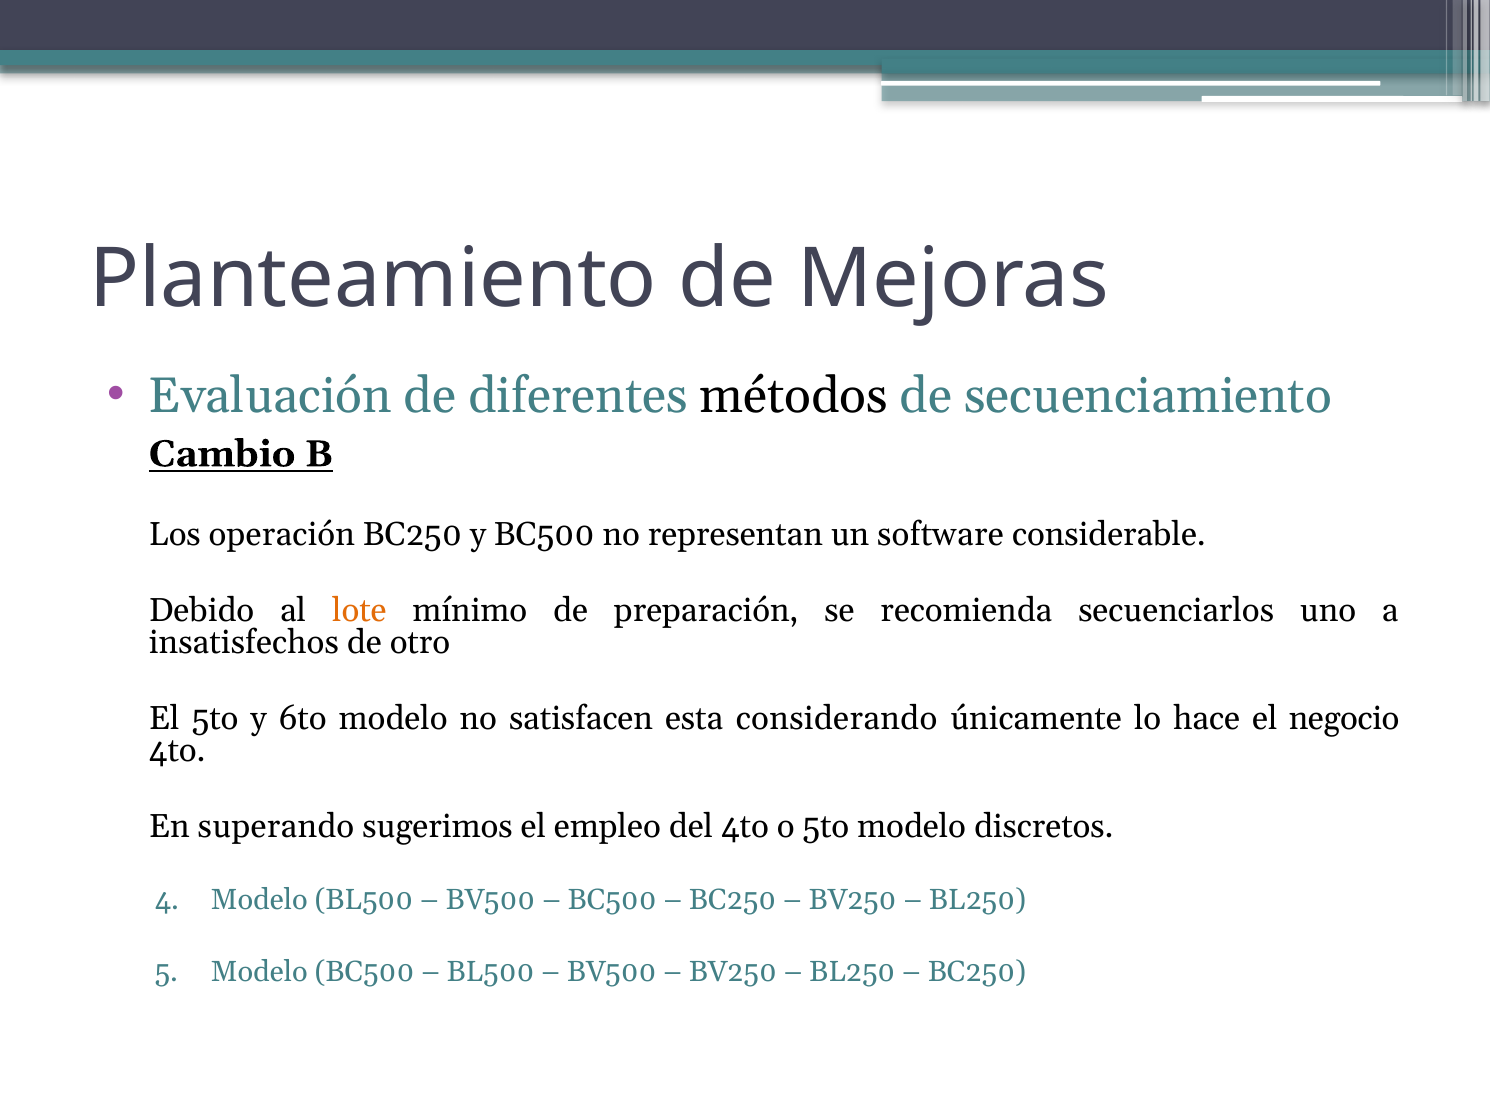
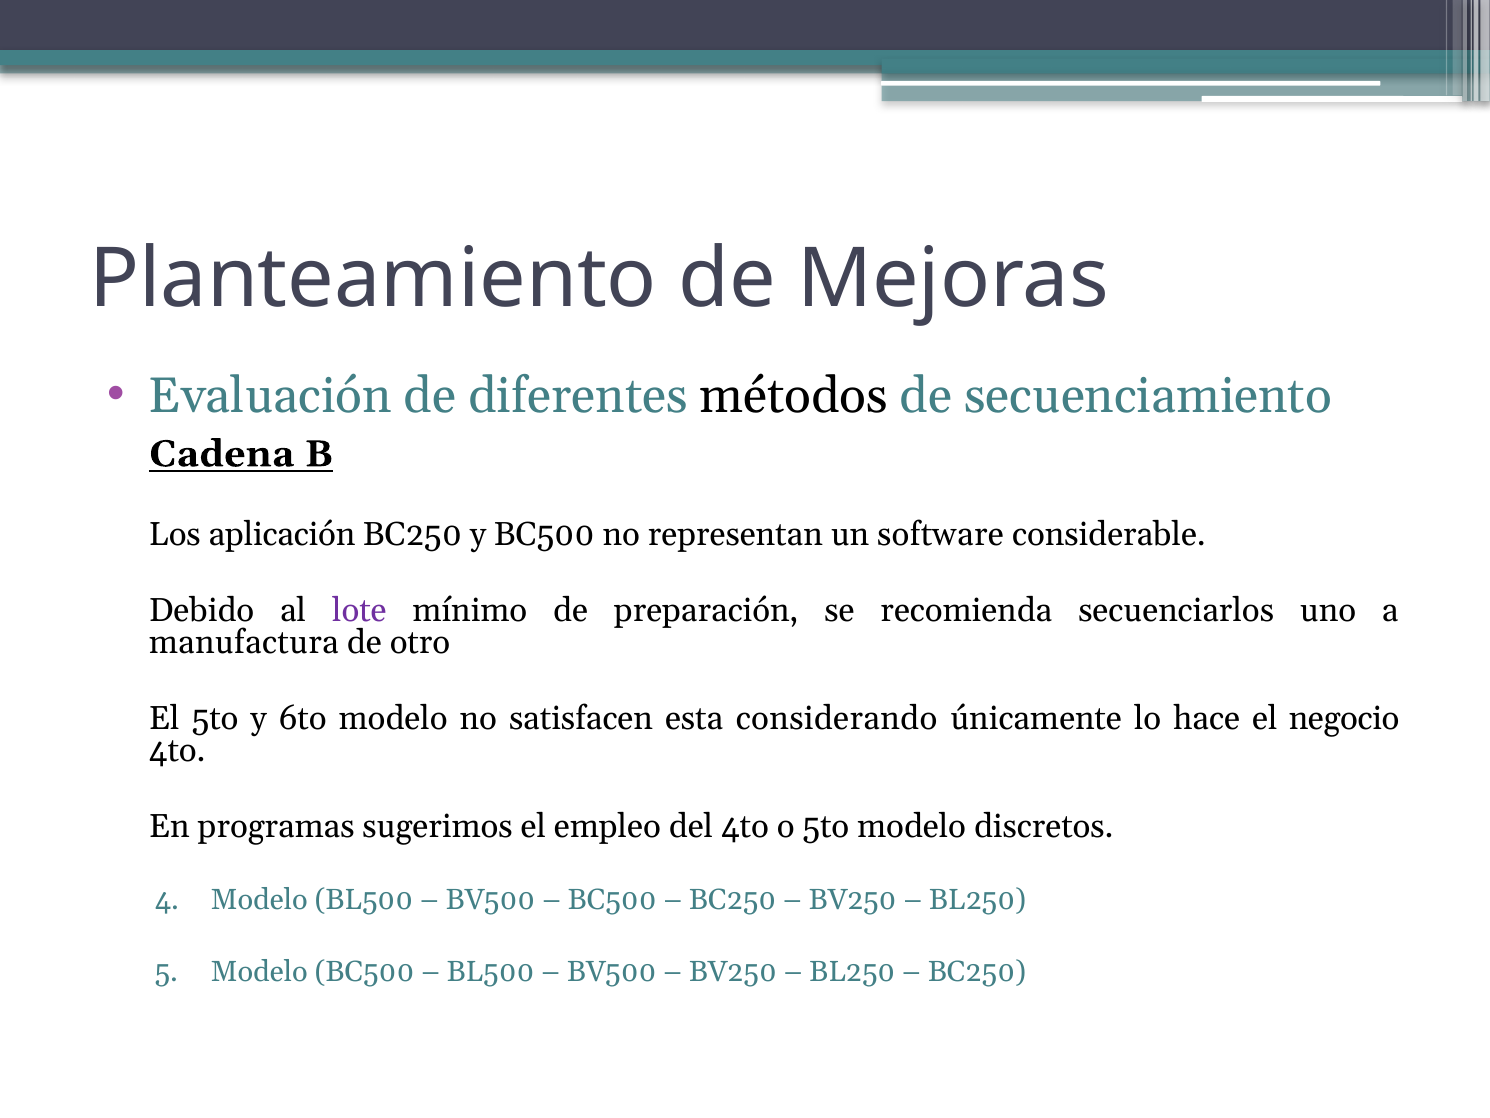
Cambio: Cambio -> Cadena (222, 454)
operación: operación -> aplicación (282, 534)
lote colour: orange -> purple (359, 610)
insatisfechos: insatisfechos -> manufactura (244, 642)
superando: superando -> programas (276, 826)
